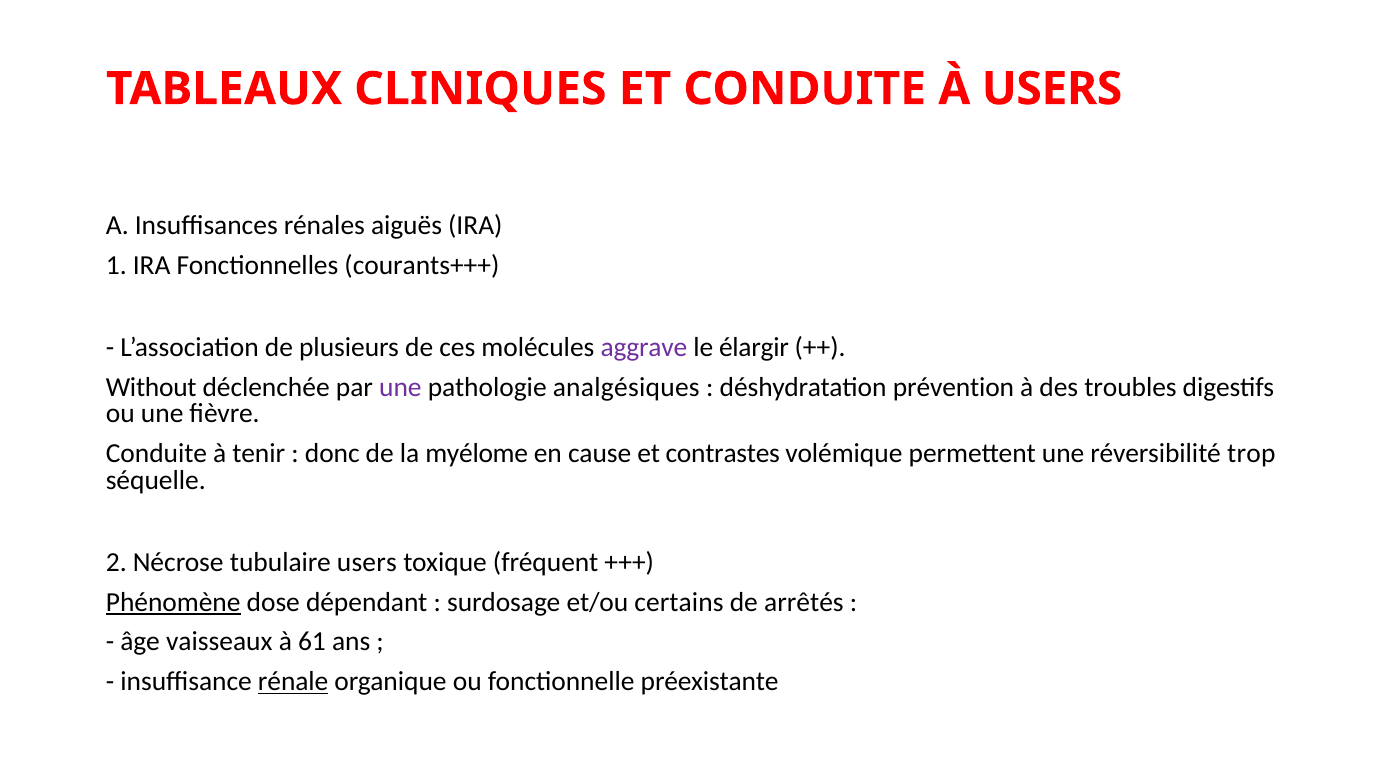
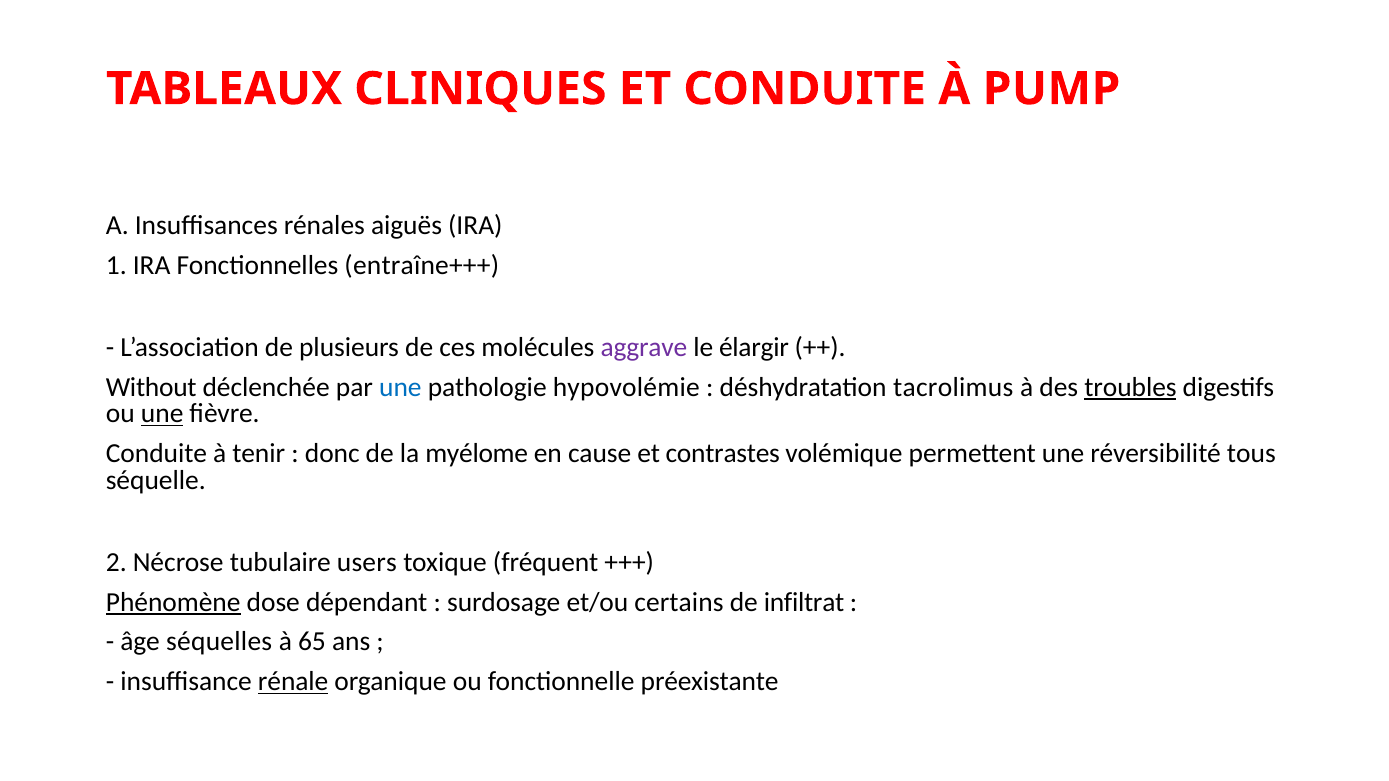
À USERS: USERS -> PUMP (1052, 89)
courants+++: courants+++ -> entraîne+++ (422, 265)
une colour: purple -> blue (400, 387)
analgésiques: analgésiques -> hypovolémie (626, 387)
prévention: prévention -> tacrolimus (953, 387)
troubles underline: none -> present (1130, 387)
une underline: none -> present (162, 414)
trop: trop -> tous (1251, 454)
arrêtés: arrêtés -> infiltrat (804, 602)
vaisseaux: vaisseaux -> séquelles (219, 642)
61: 61 -> 65 (312, 642)
